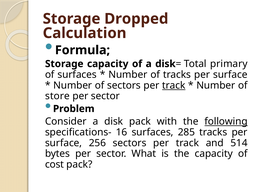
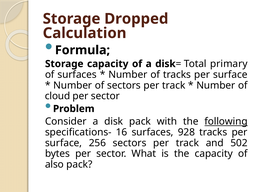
track underline: present -> none (174, 85)
store: store -> cloud (58, 96)
285: 285 -> 928 (186, 132)
514: 514 -> 502 (239, 143)
cost: cost -> also (54, 164)
